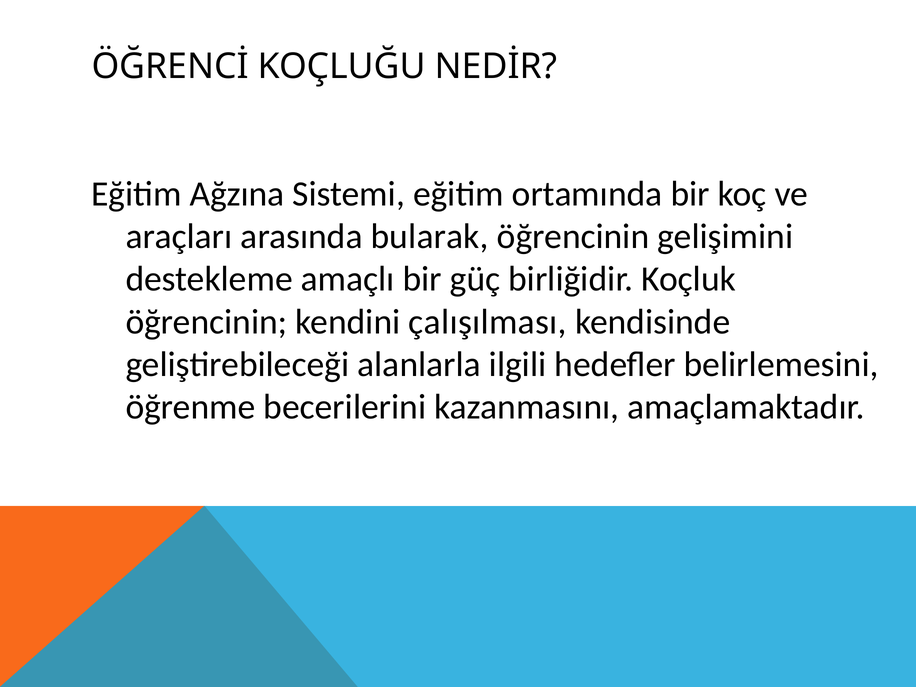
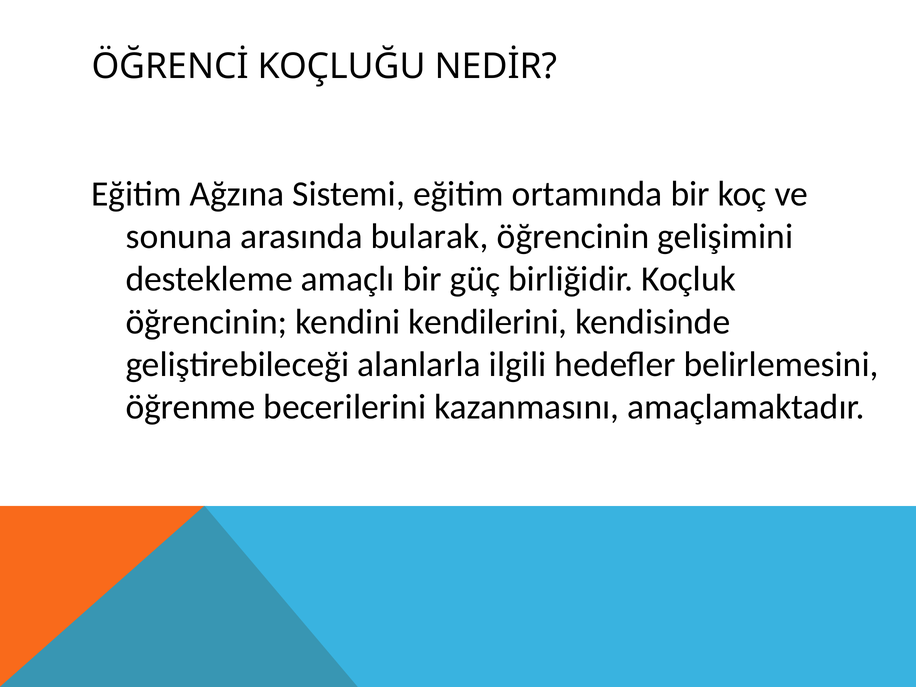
araçları: araçları -> sonuna (179, 237)
çalışılması: çalışılması -> kendilerini (488, 322)
